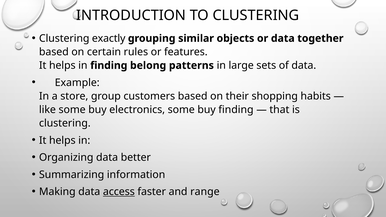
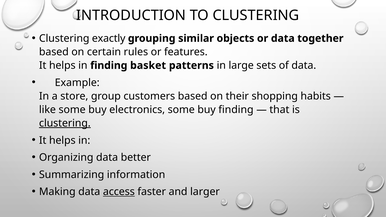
belong: belong -> basket (148, 65)
clustering underline: none -> present (65, 123)
range: range -> larger (205, 192)
